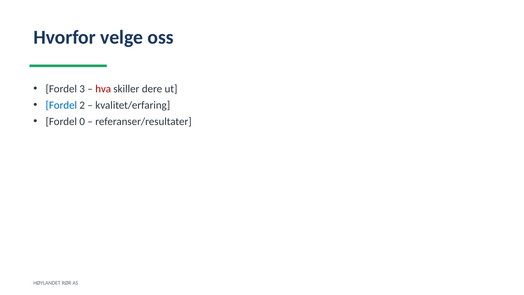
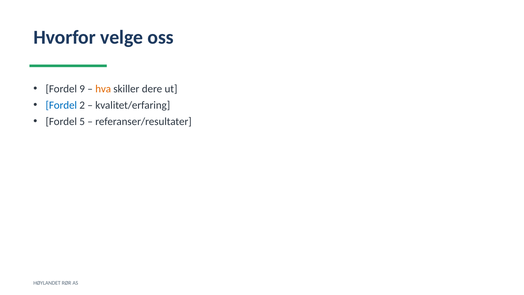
3: 3 -> 9 (82, 89)
hva colour: red -> orange (103, 89)
0: 0 -> 5 (82, 122)
